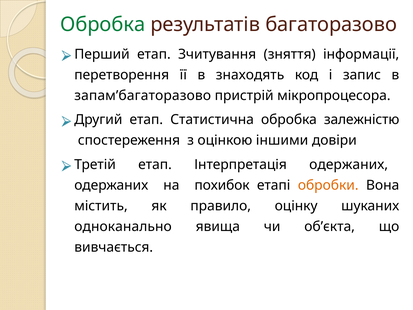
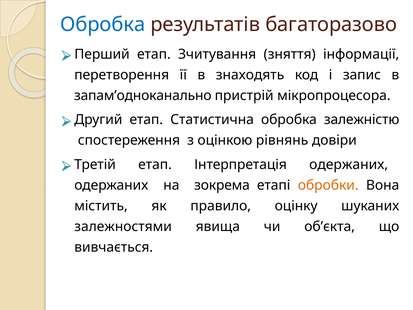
Обробка colour: green -> blue (103, 25)
запам’багаторазово: запам’багаторазово -> запам’одноканально (143, 96)
іншими: іншими -> рівнянь (282, 140)
похибок: похибок -> зокрема (222, 185)
одноканально: одноканально -> залежностями (123, 226)
